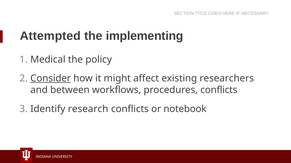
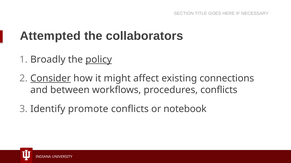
implementing: implementing -> collaborators (145, 36)
Medical: Medical -> Broadly (48, 60)
policy underline: none -> present (99, 60)
researchers: researchers -> connections (227, 79)
research: research -> promote (88, 109)
